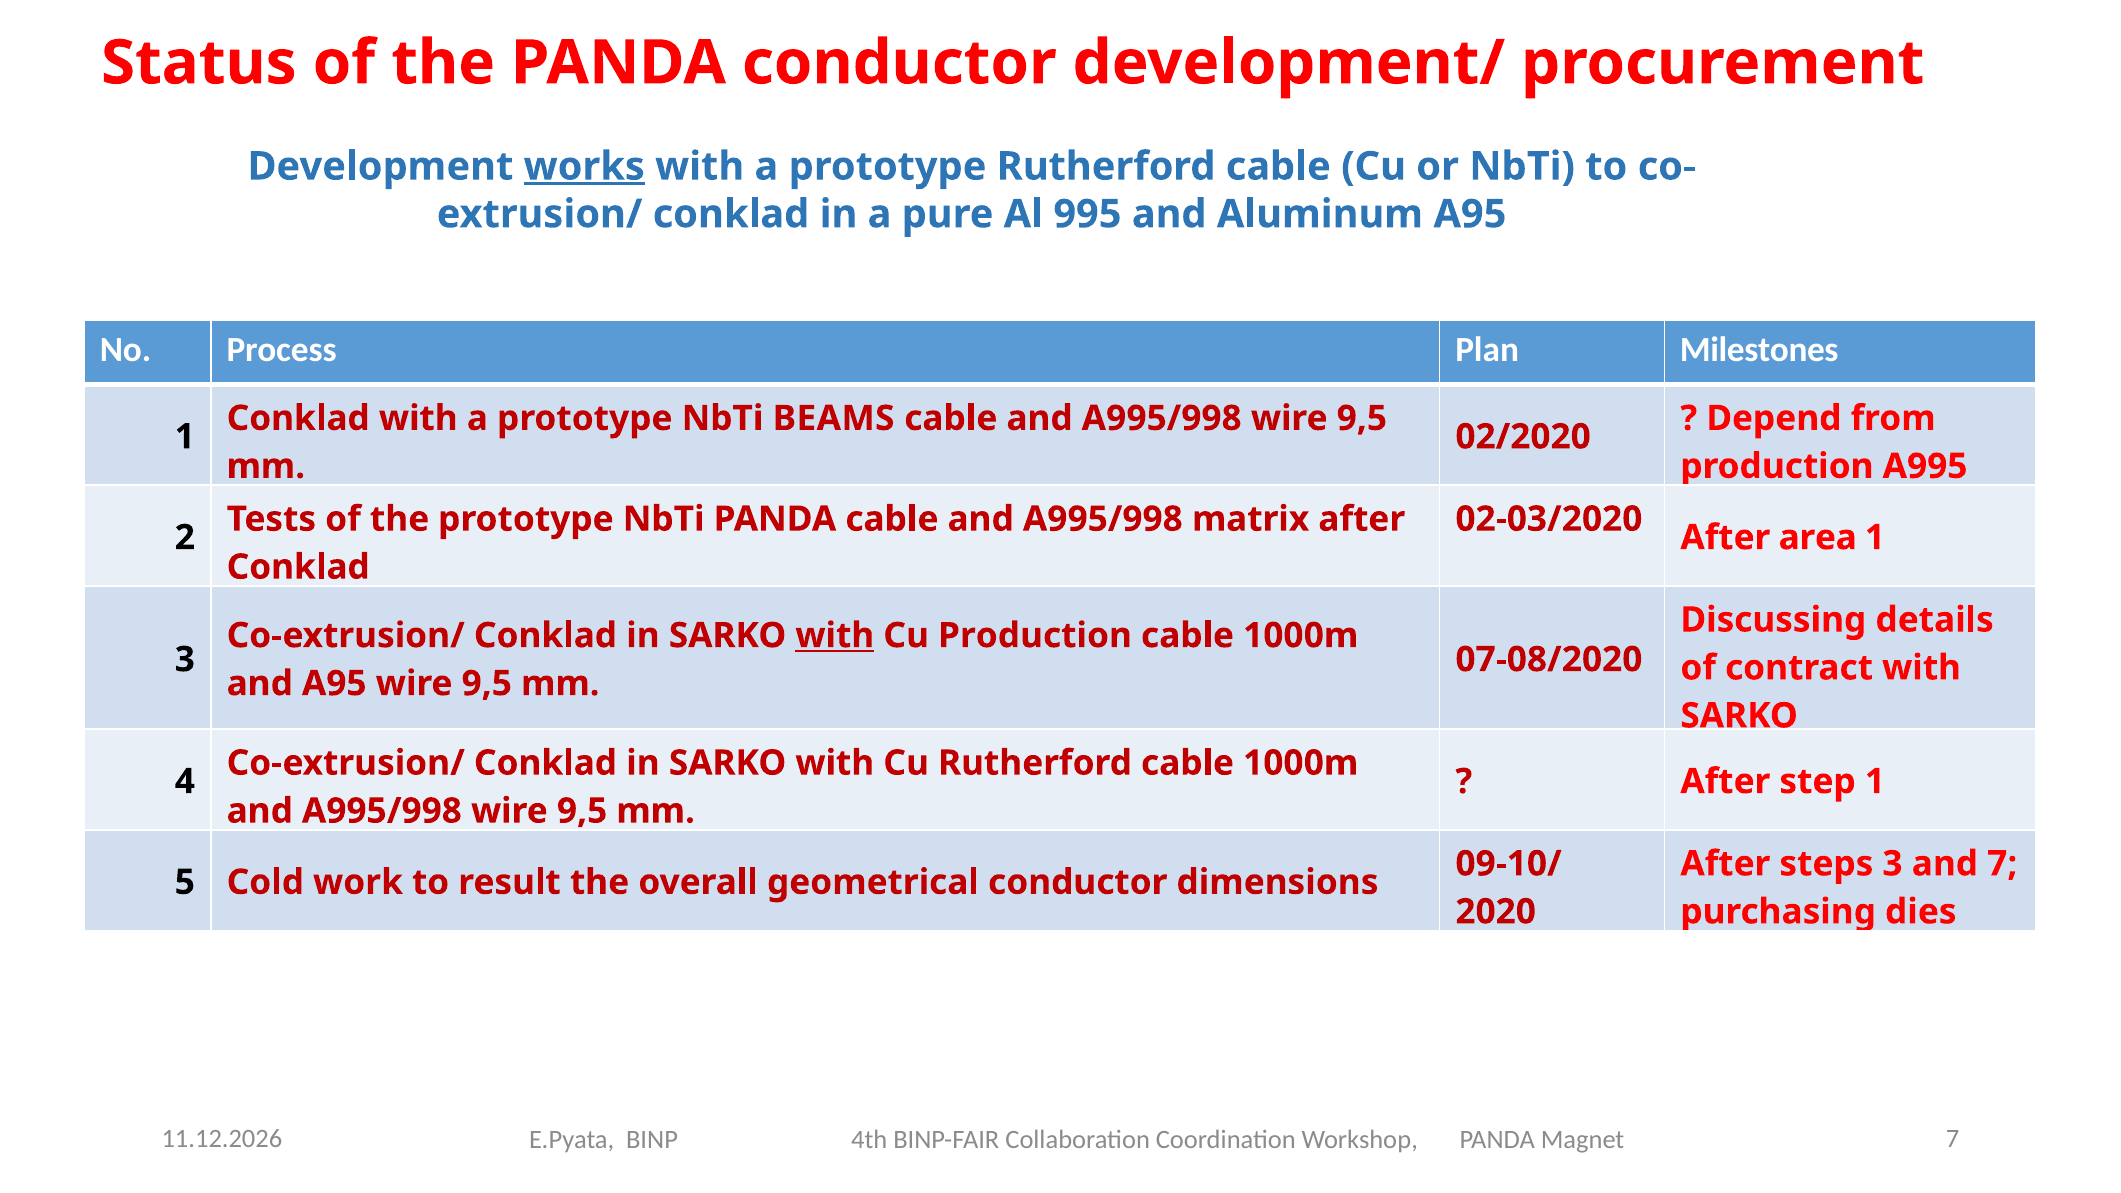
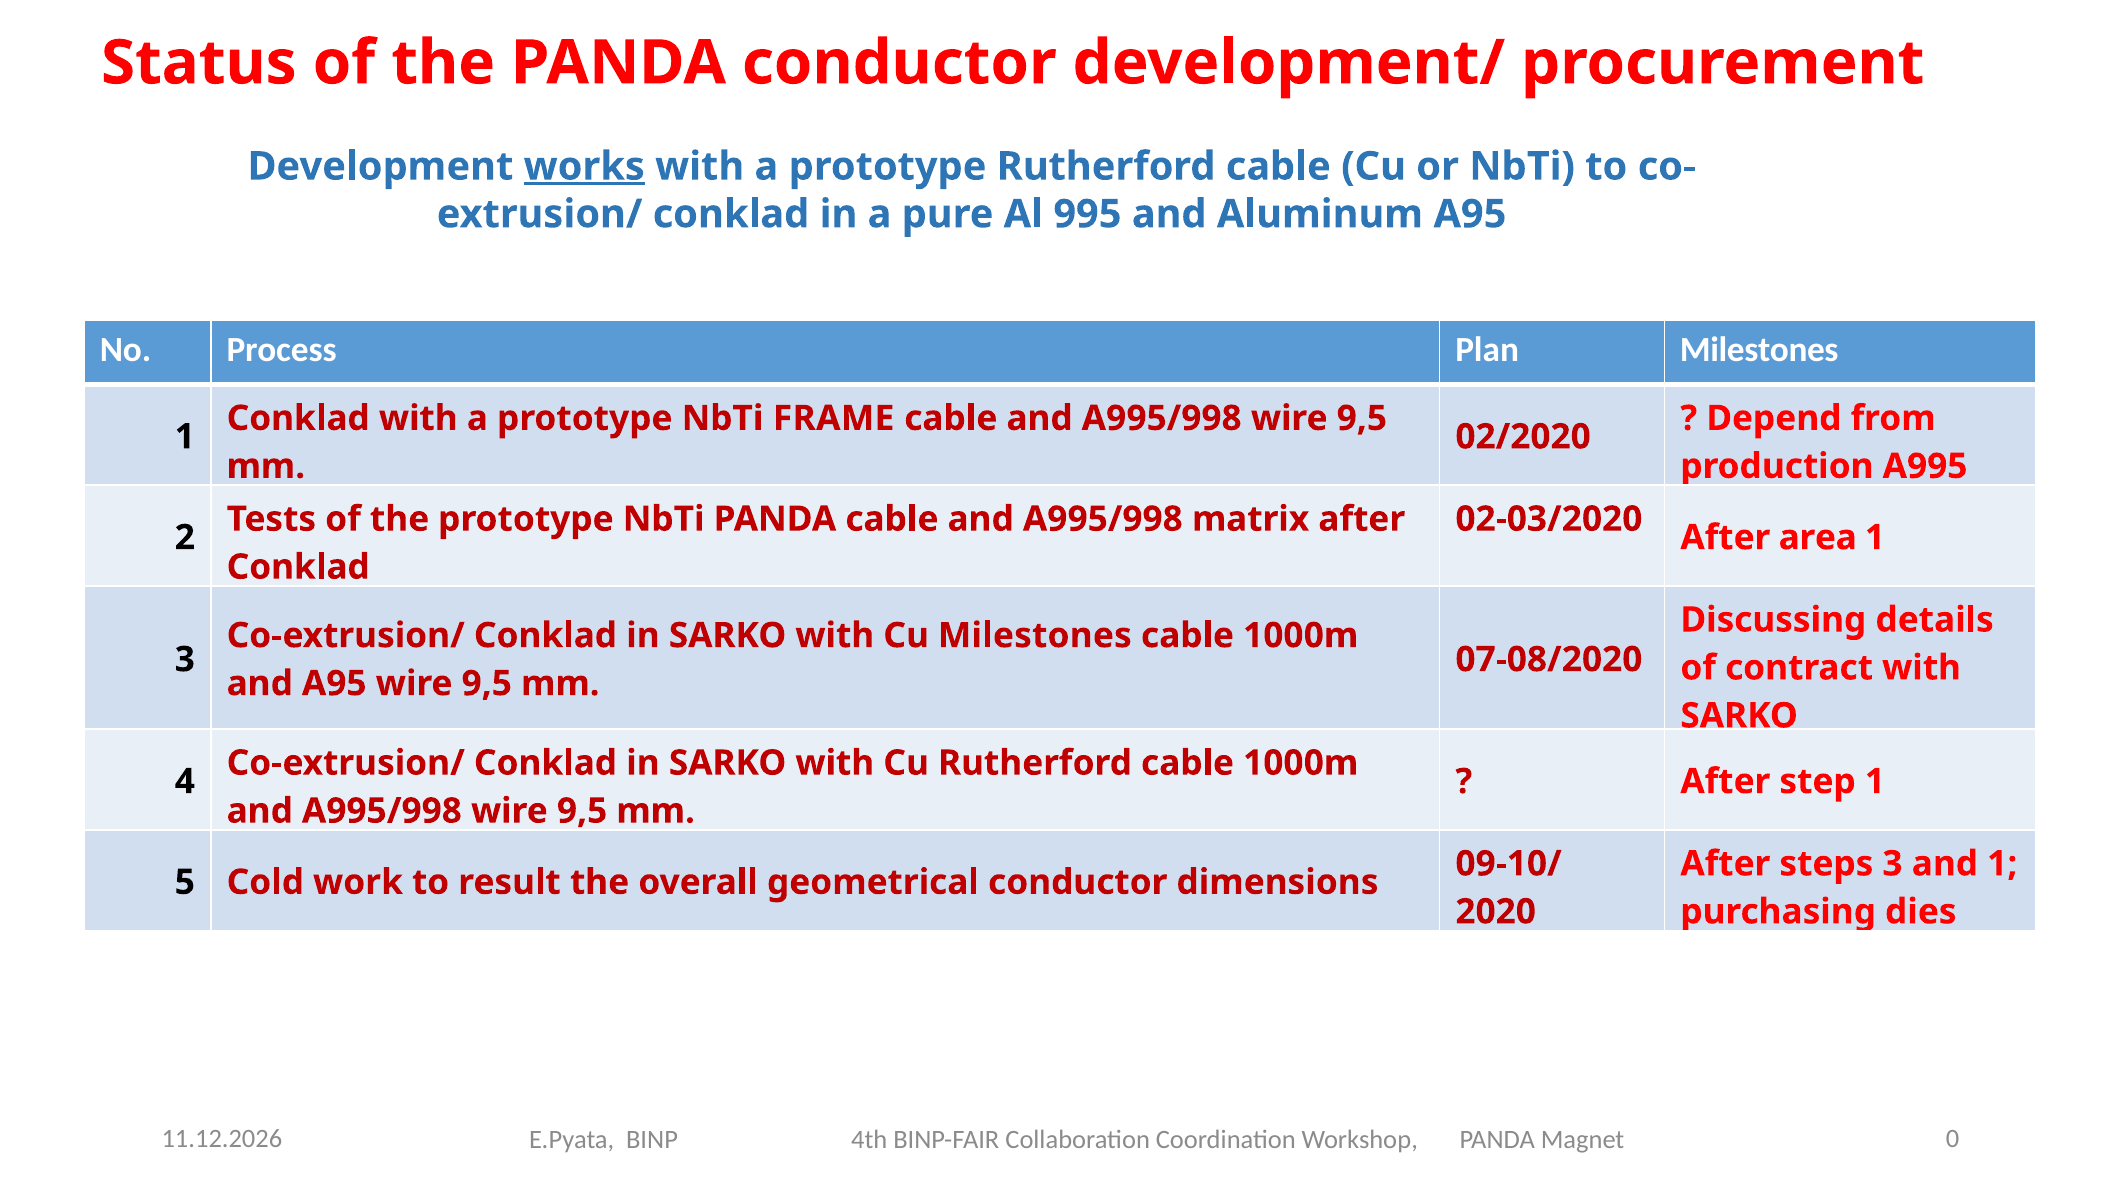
BEAMS: BEAMS -> FRAME (834, 418)
with underline: present -> none (835, 636)
Cu Production: Production -> Milestones (1035, 636)
and 7: 7 -> 1 (2002, 864)
7: 7 -> 0 (1953, 1139)
